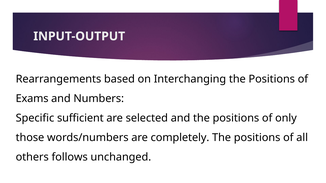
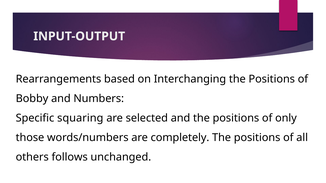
Exams: Exams -> Bobby (32, 99)
sufficient: sufficient -> squaring (80, 118)
